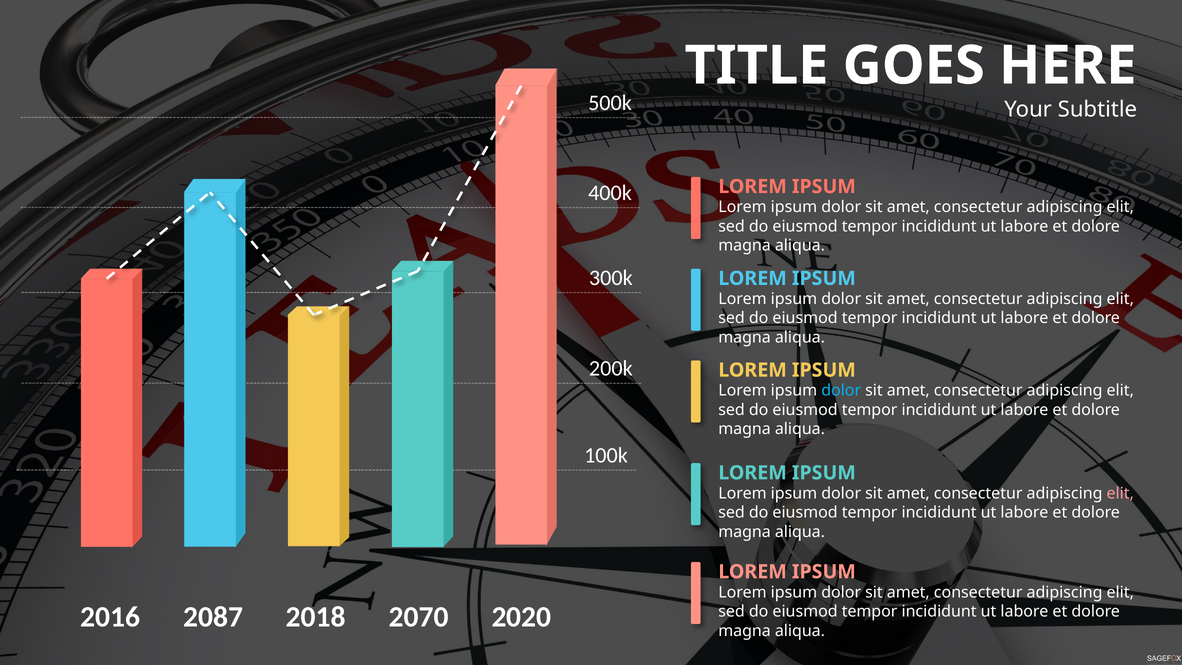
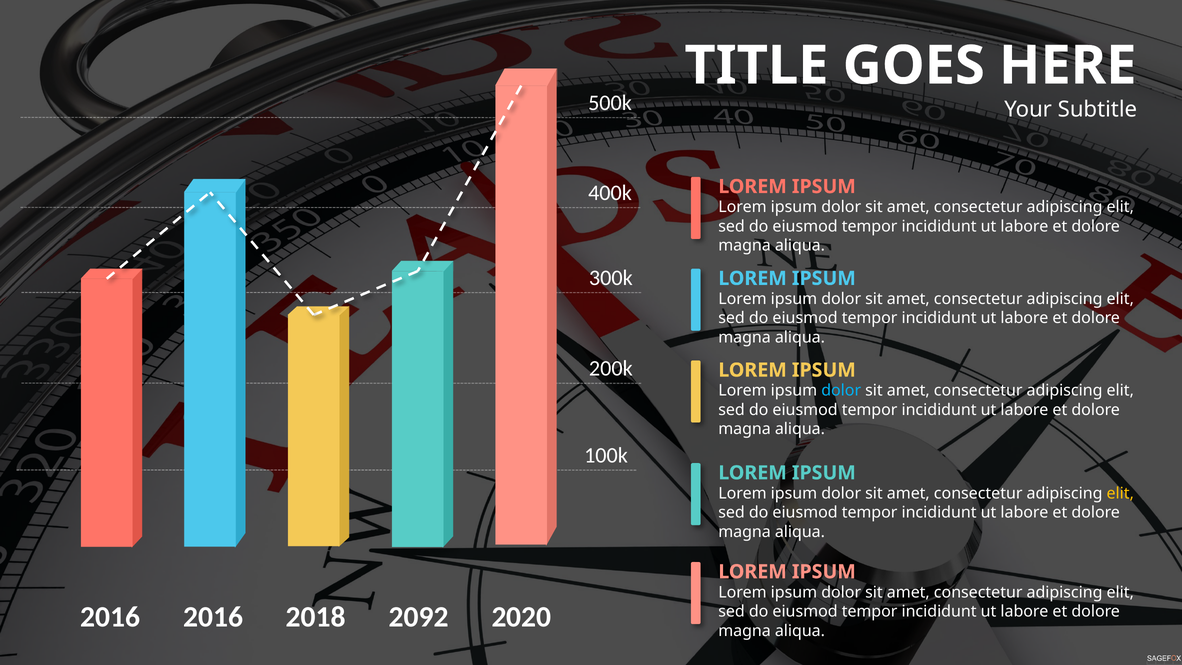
elit colour: pink -> yellow (1120, 493)
2016 2087: 2087 -> 2016 (213, 617)
2070: 2070 -> 2092 (419, 617)
